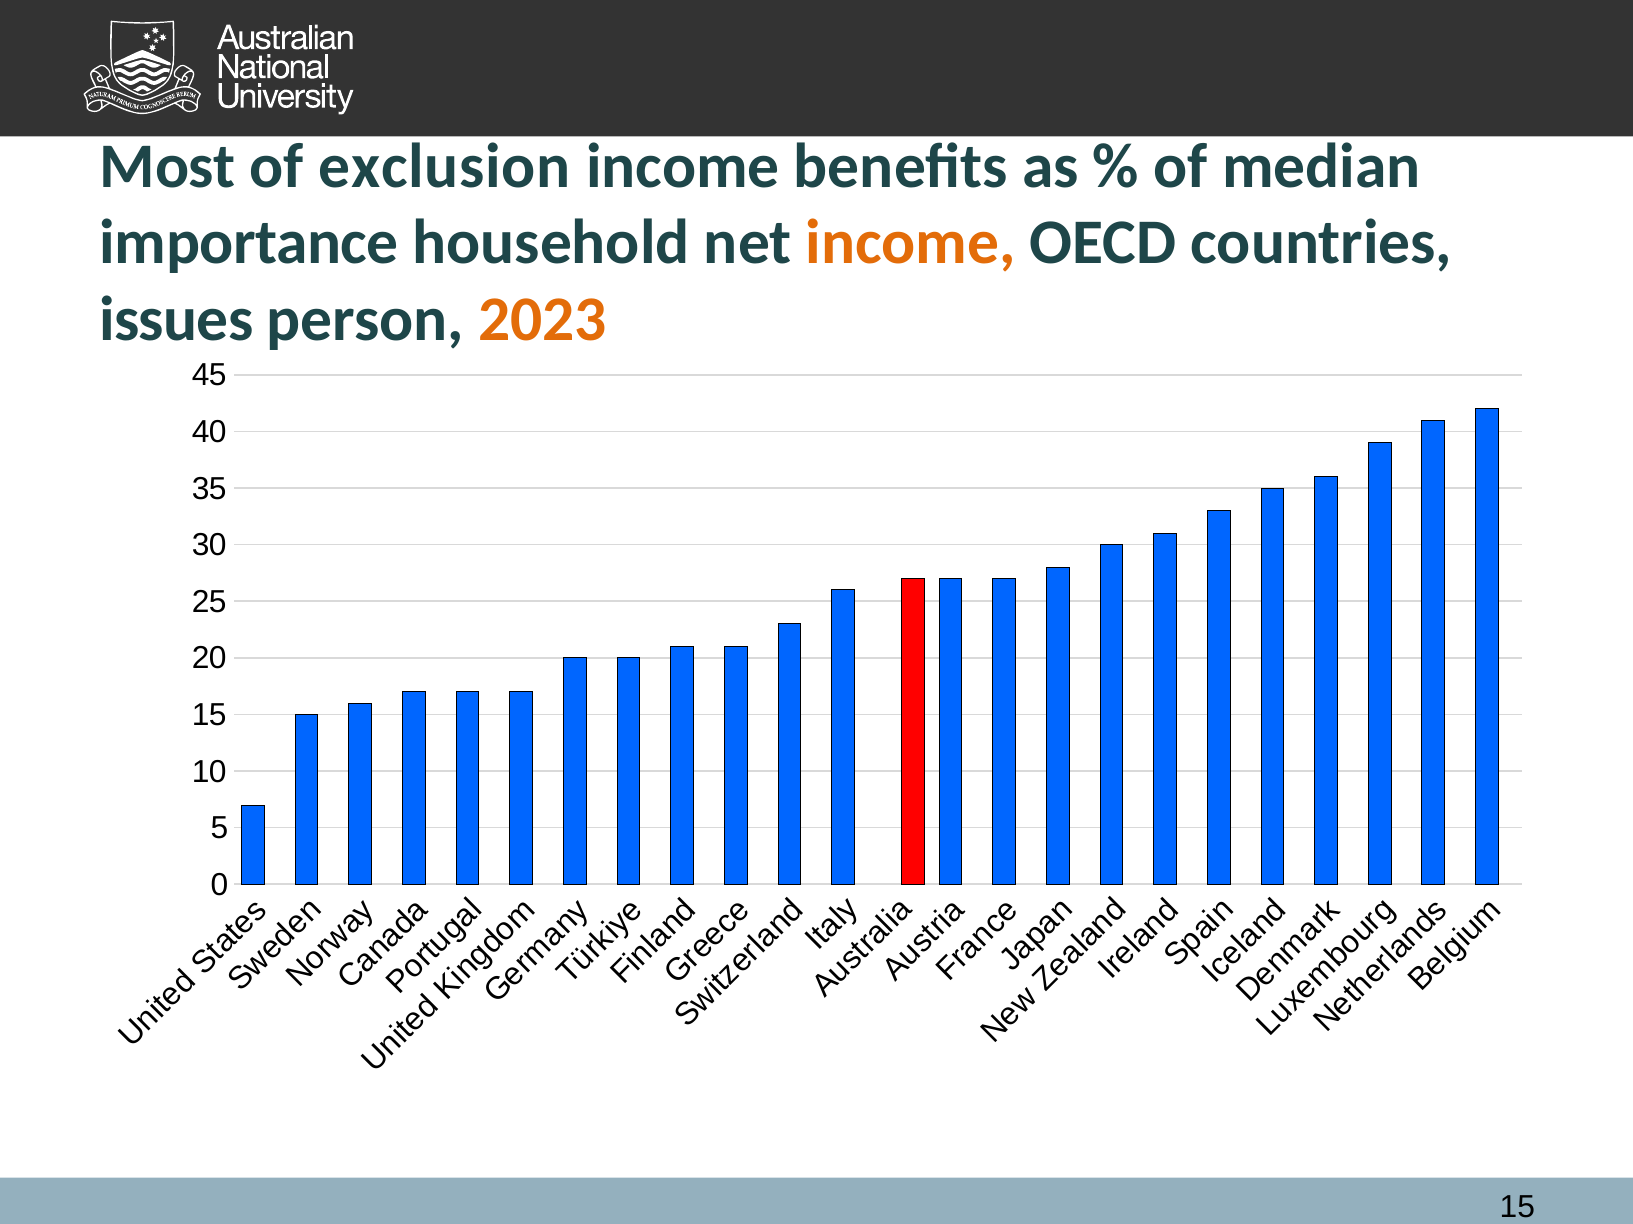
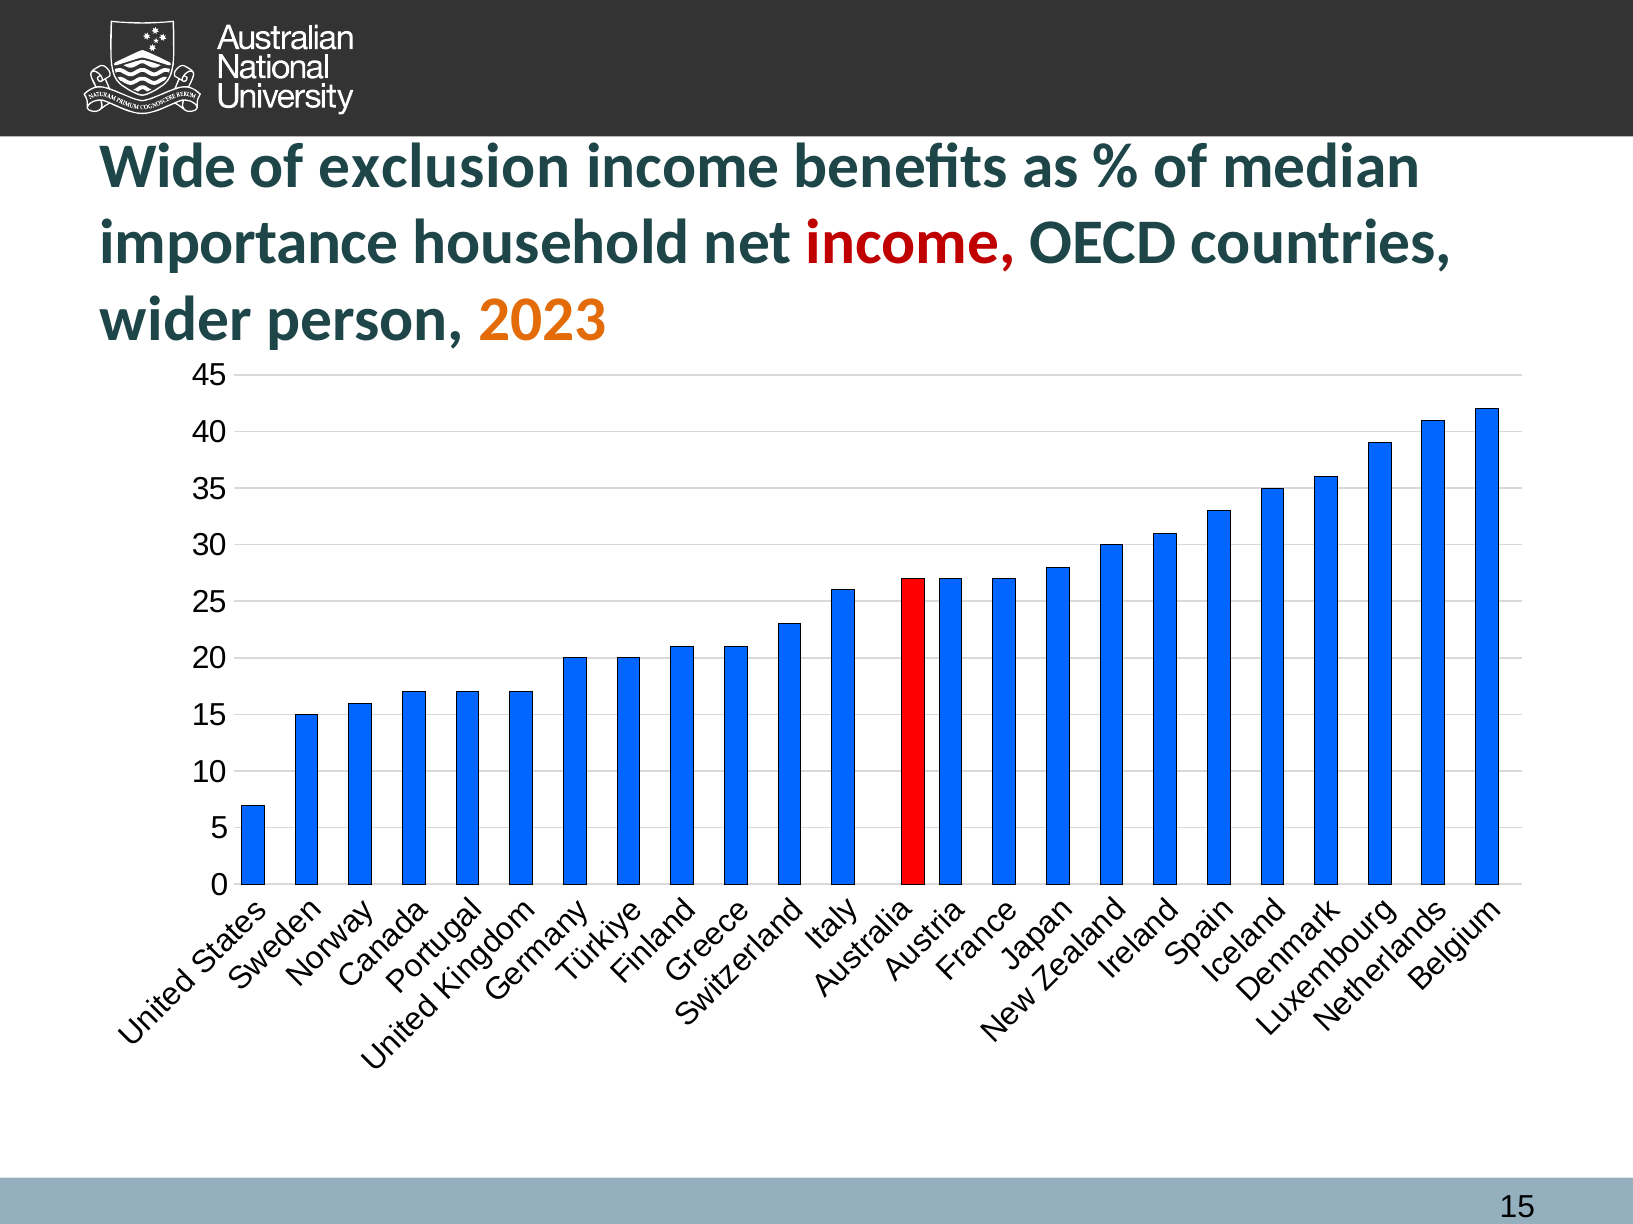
Most: Most -> Wide (168, 167)
income colour: orange -> red (911, 243)
issues: issues -> wider (176, 319)
